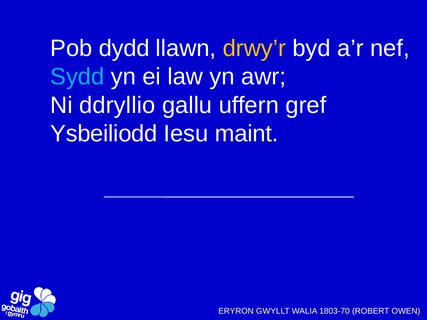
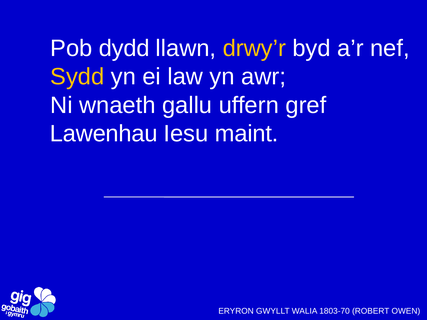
Sydd colour: light blue -> yellow (77, 77)
ddryllio: ddryllio -> wnaeth (117, 105)
Ysbeiliodd: Ysbeiliodd -> Lawenhau (104, 134)
